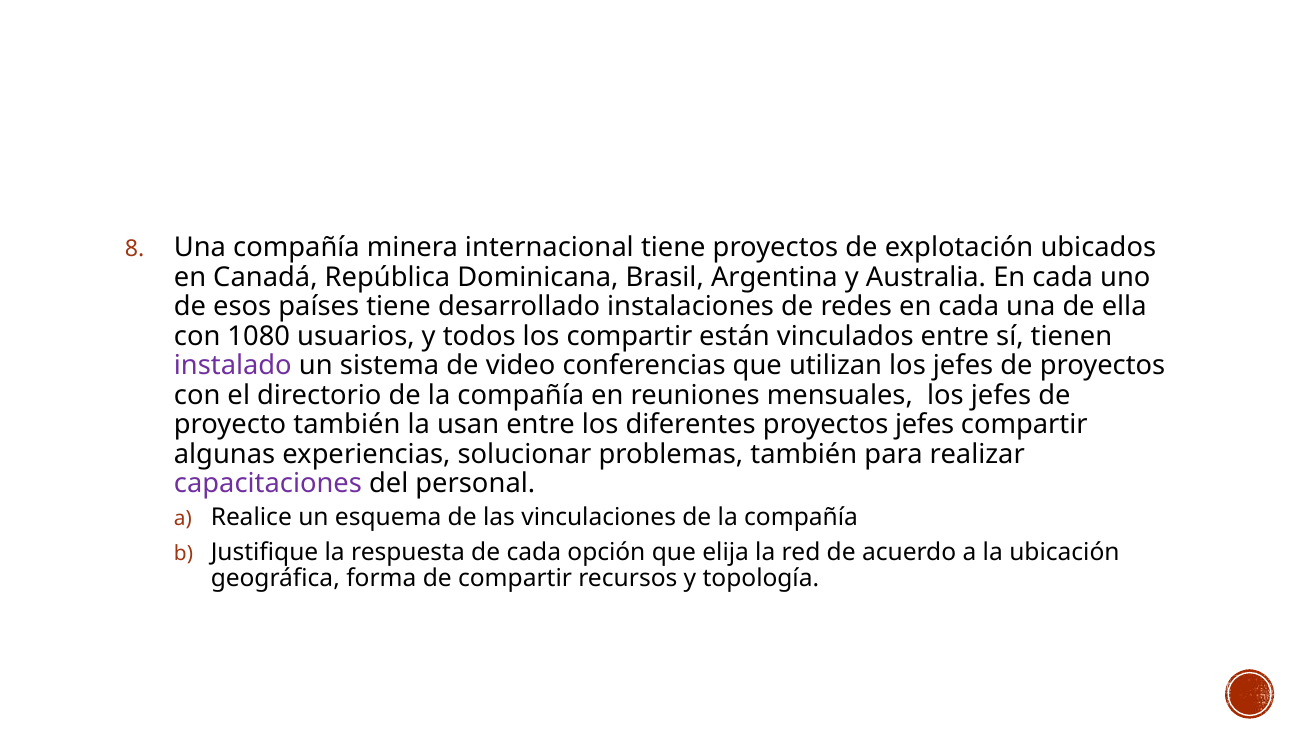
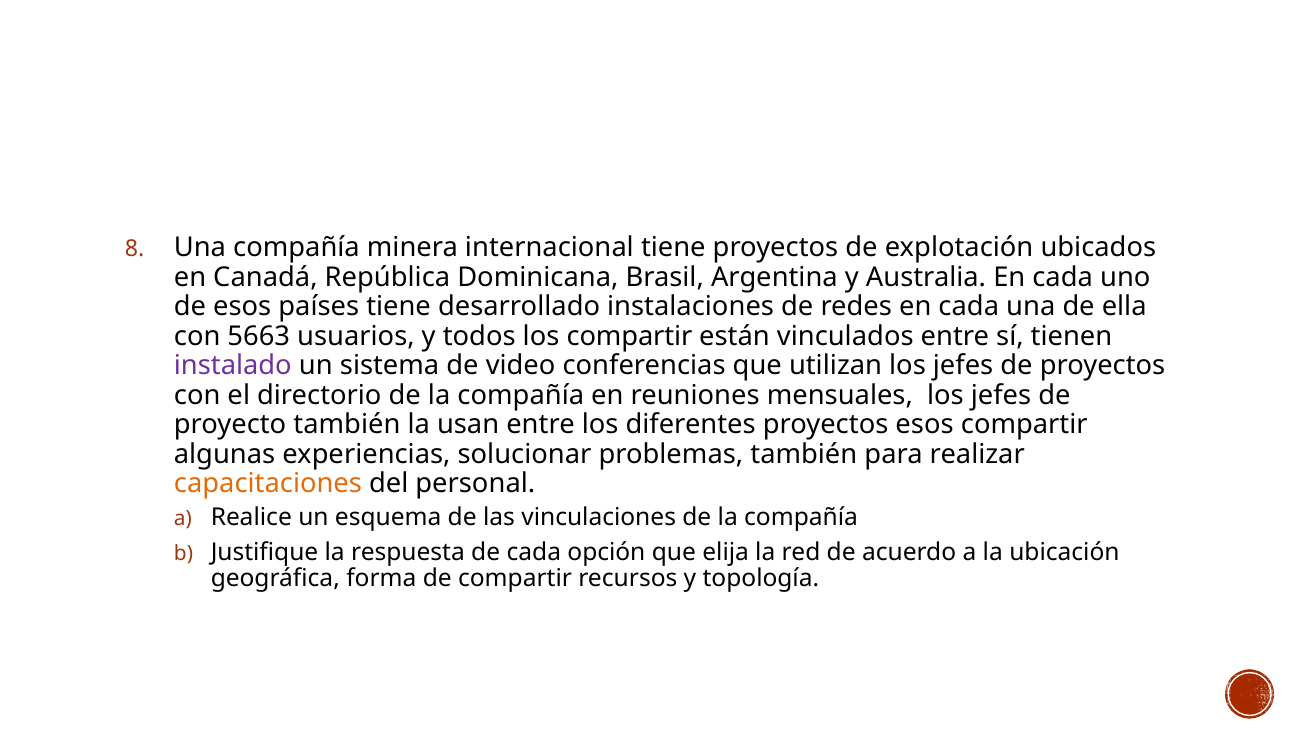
1080: 1080 -> 5663 (259, 336)
proyectos jefes: jefes -> esos (925, 425)
capacitaciones colour: purple -> orange (268, 484)
